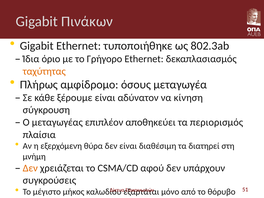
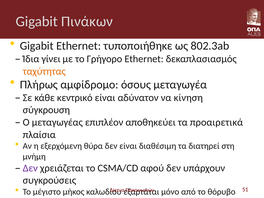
όριο: όριο -> γίνει (51, 59)
ξέρουμε: ξέρουμε -> κεντρικό (75, 98)
περιορισμός: περιορισμός -> προαιρετικά (216, 122)
Δεν colour: orange -> purple (30, 168)
